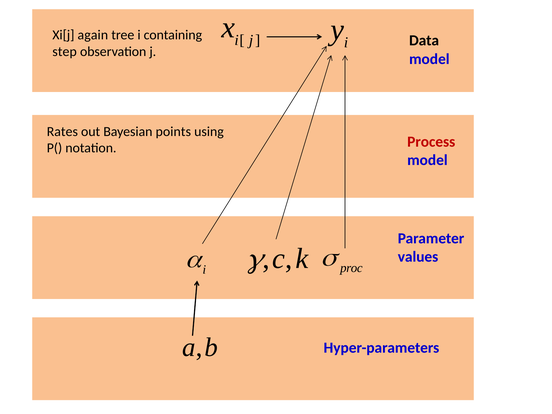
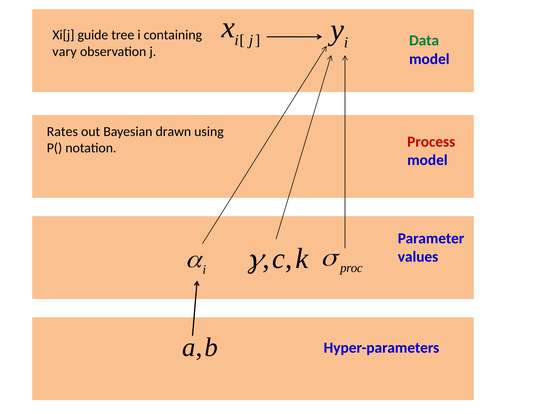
Data colour: black -> green (424, 41)
again: again -> guide (93, 35)
step: step -> vary (65, 51)
points: points -> drawn (173, 132)
